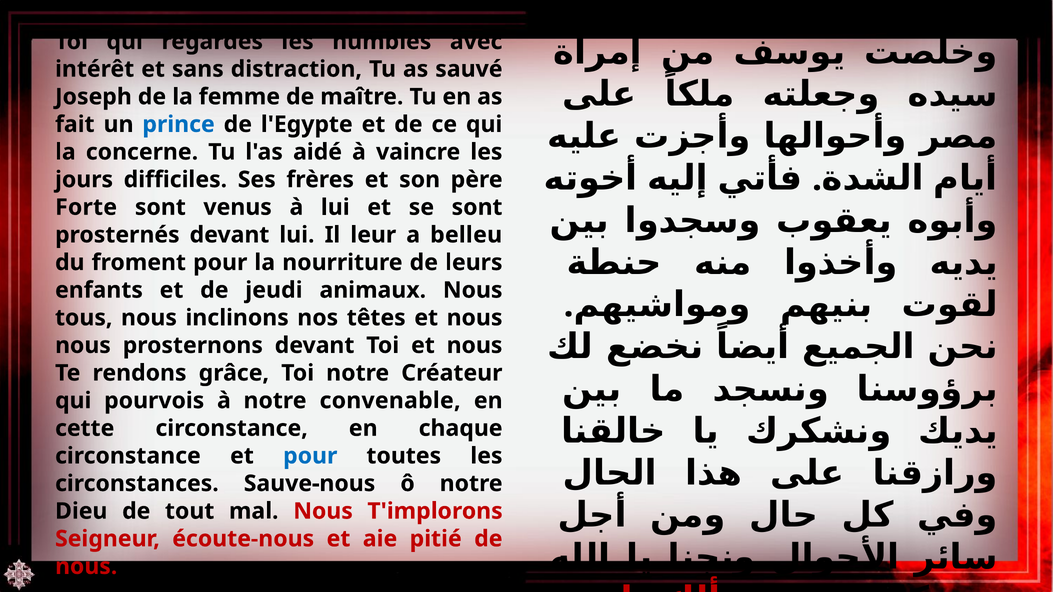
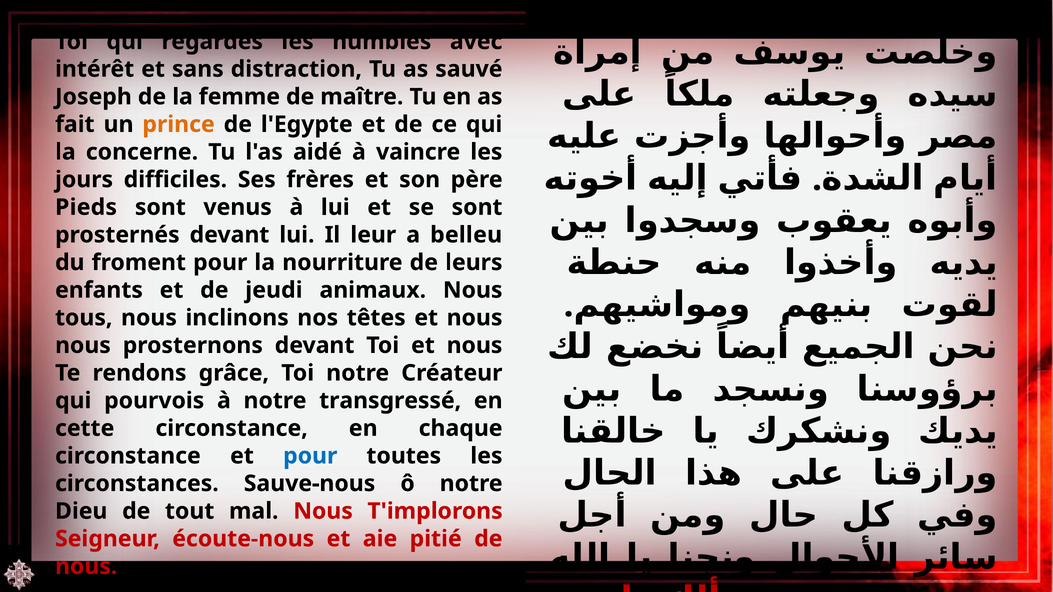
prince colour: blue -> orange (179, 124)
Forte: Forte -> Pieds (86, 207)
convenable: convenable -> transgressé (390, 401)
